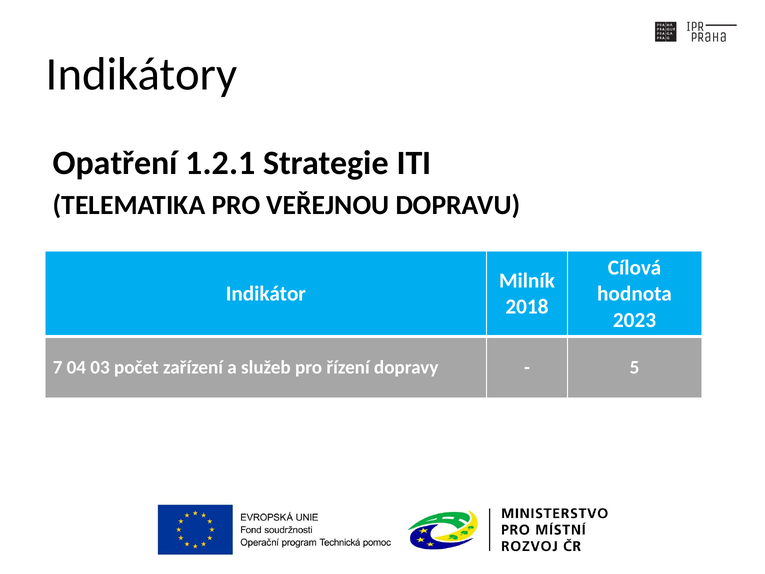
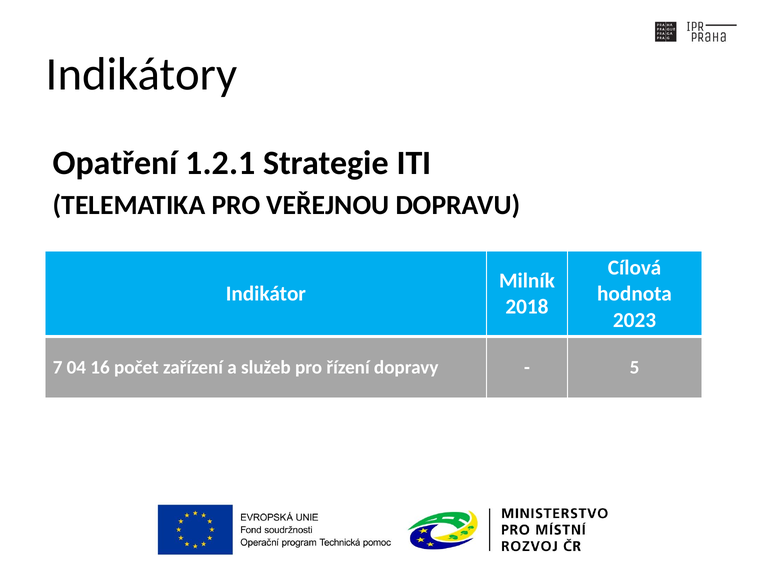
03: 03 -> 16 (100, 367)
